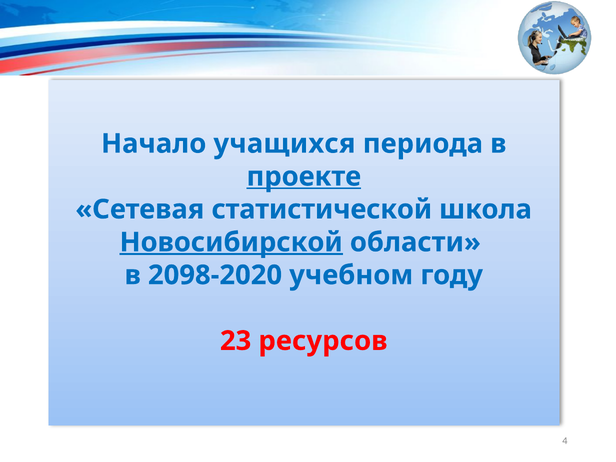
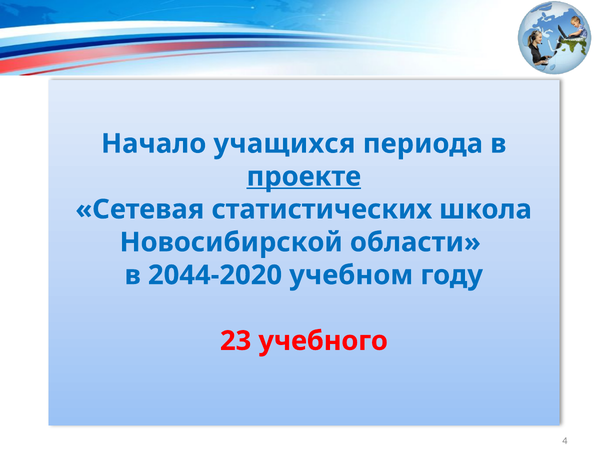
статистической: статистической -> статистических (322, 209)
Новосибирской underline: present -> none (231, 242)
2098-2020: 2098-2020 -> 2044-2020 (215, 275)
ресурсов: ресурсов -> учебного (323, 341)
